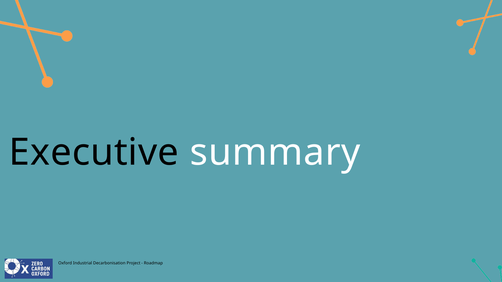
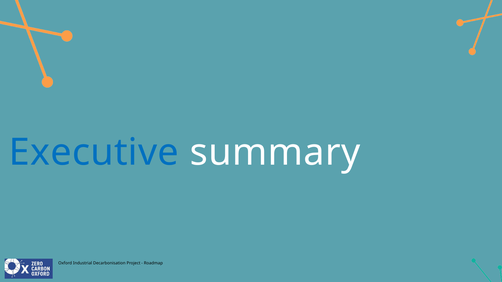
Executive colour: black -> blue (94, 153)
